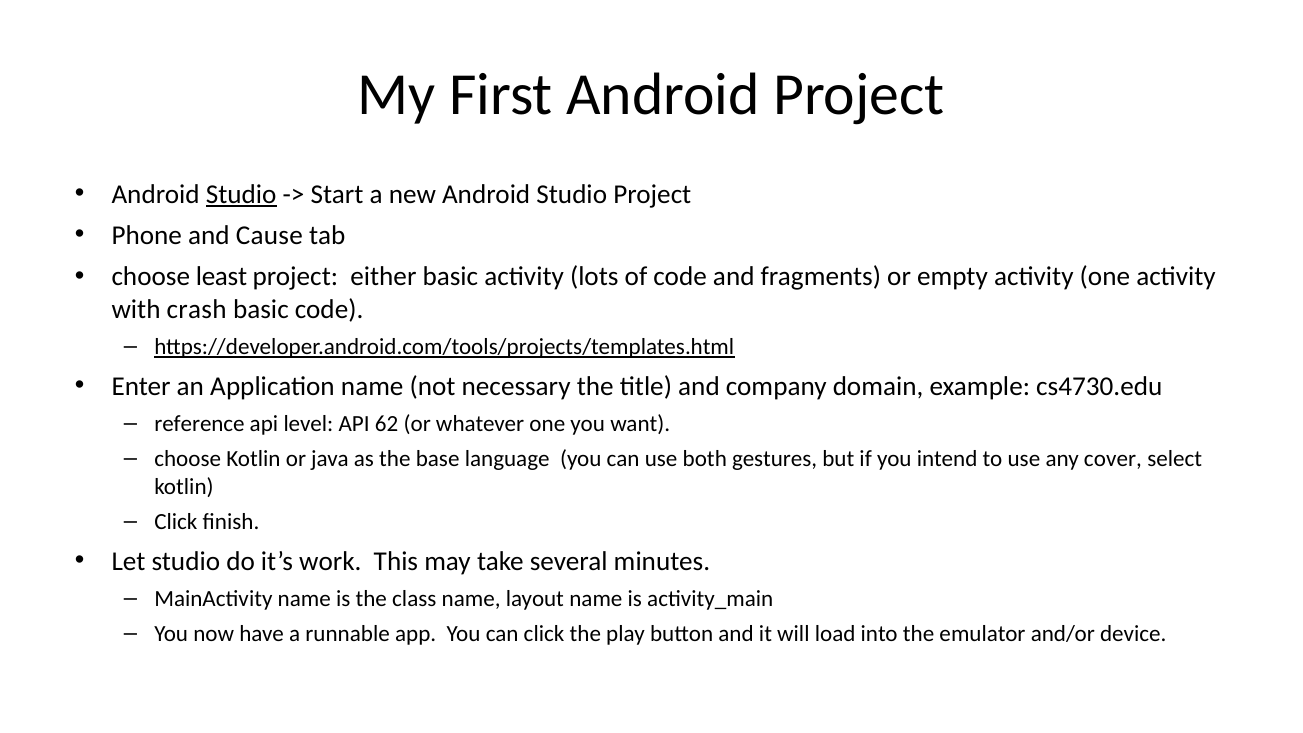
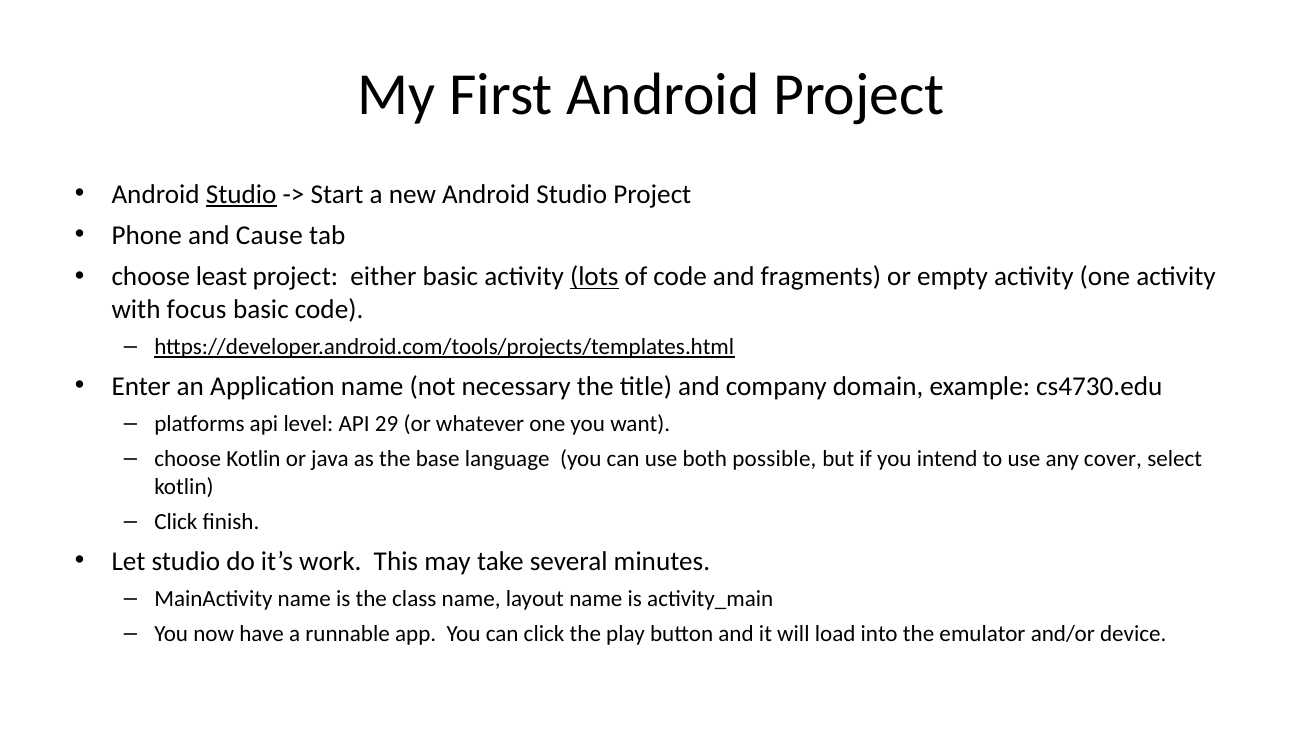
lots underline: none -> present (594, 277)
crash: crash -> focus (197, 309)
reference: reference -> platforms (199, 424)
62: 62 -> 29 (387, 424)
gestures: gestures -> possible (774, 459)
